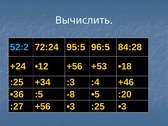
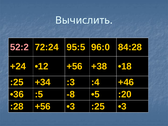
52:2 colour: light blue -> pink (19, 47)
96:5: 96:5 -> 96:0 (101, 47)
+53: +53 -> +38 (99, 66)
:27: :27 -> :28 (17, 106)
